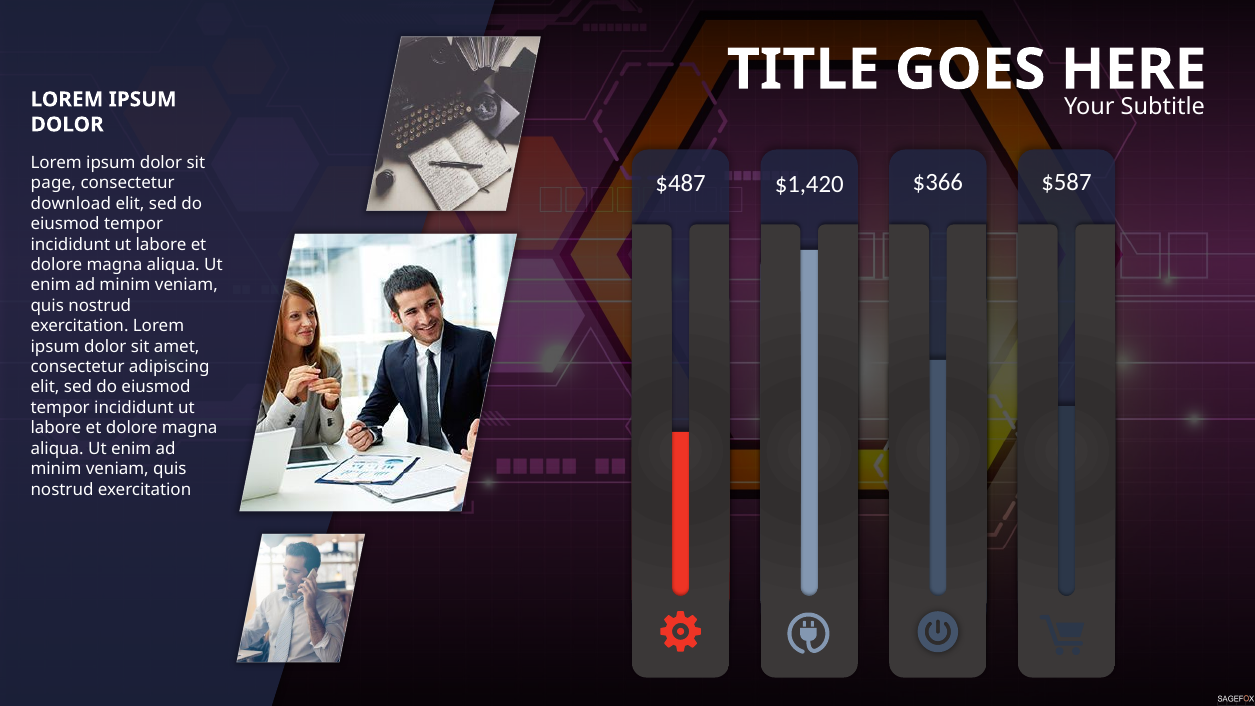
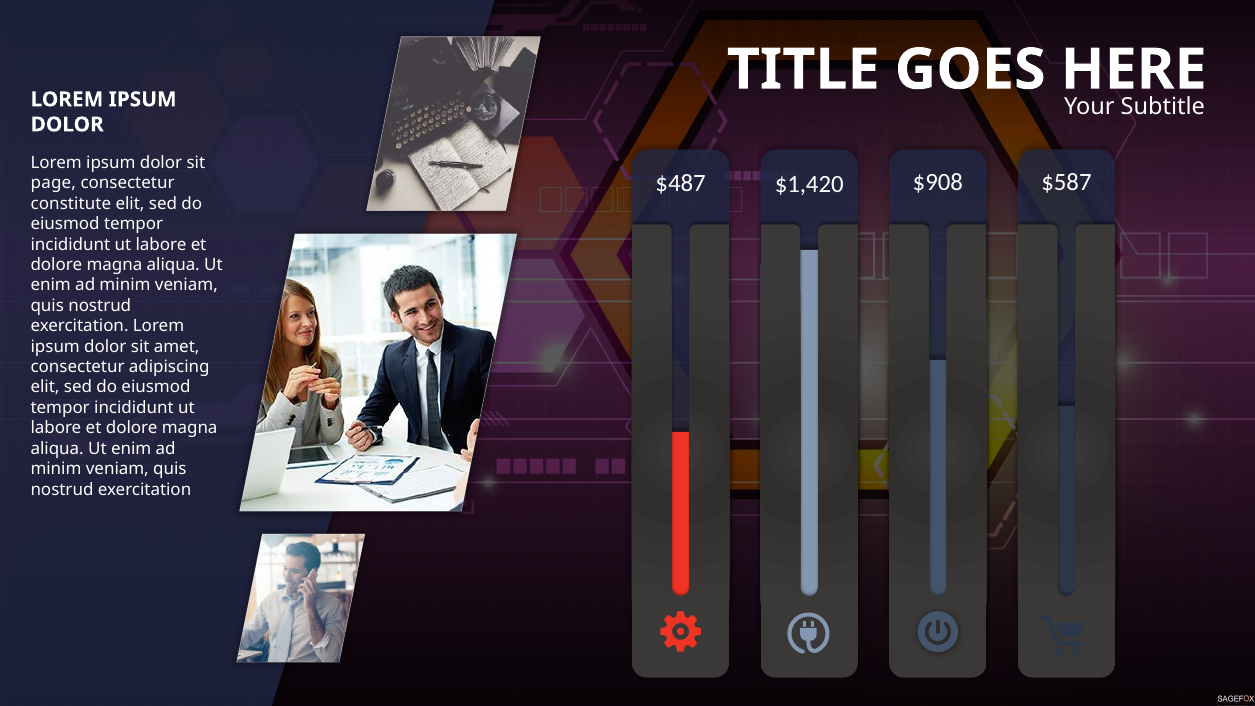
$366: $366 -> $908 (938, 183)
download: download -> constitute (71, 204)
